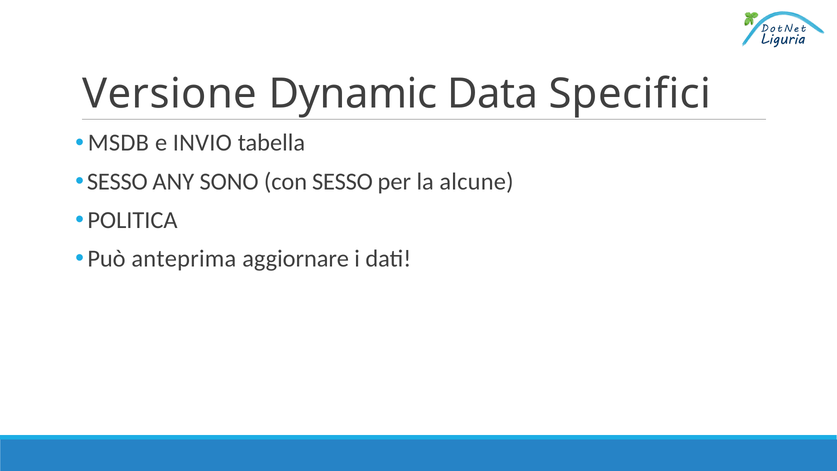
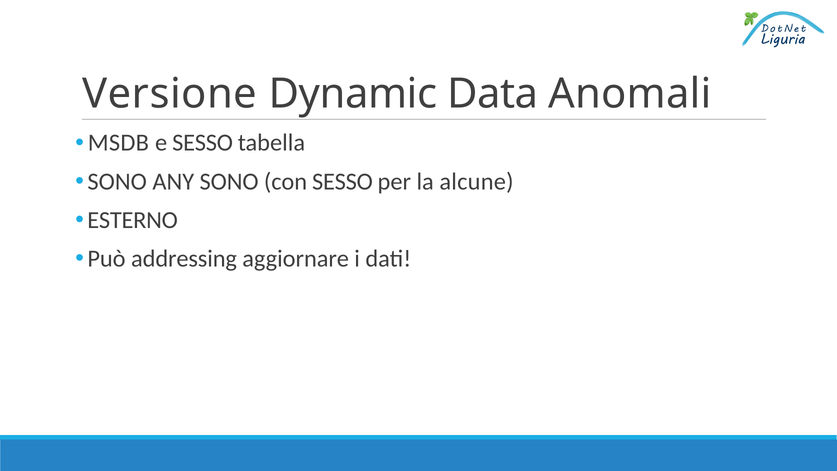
Specifici: Specifici -> Anomali (630, 94)
e INVIO: INVIO -> SESSO (203, 143)
SESSO: SESSO -> SONO (117, 181)
POLITICA: POLITICA -> ESTERNO (133, 220)
anteprima: anteprima -> addressing (184, 258)
